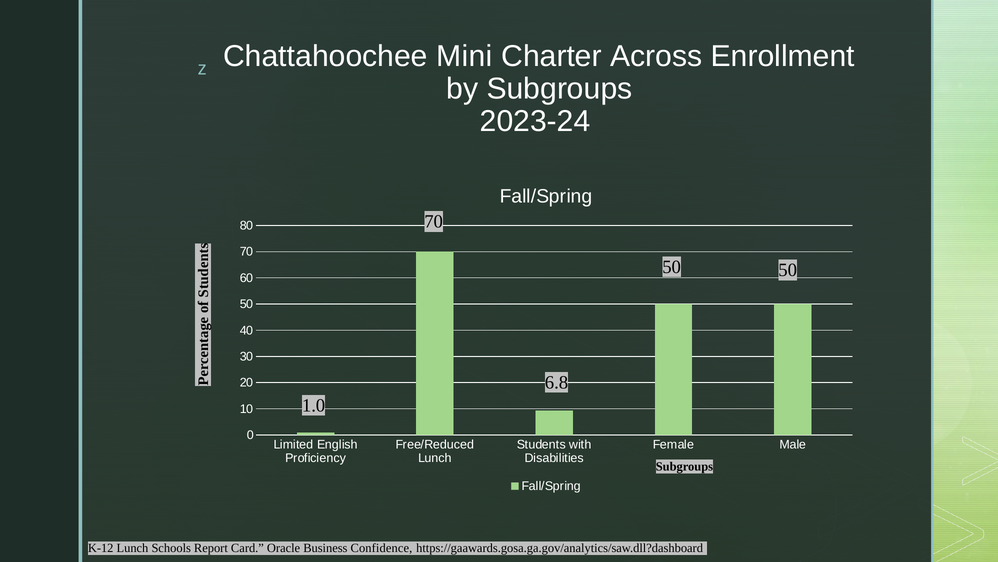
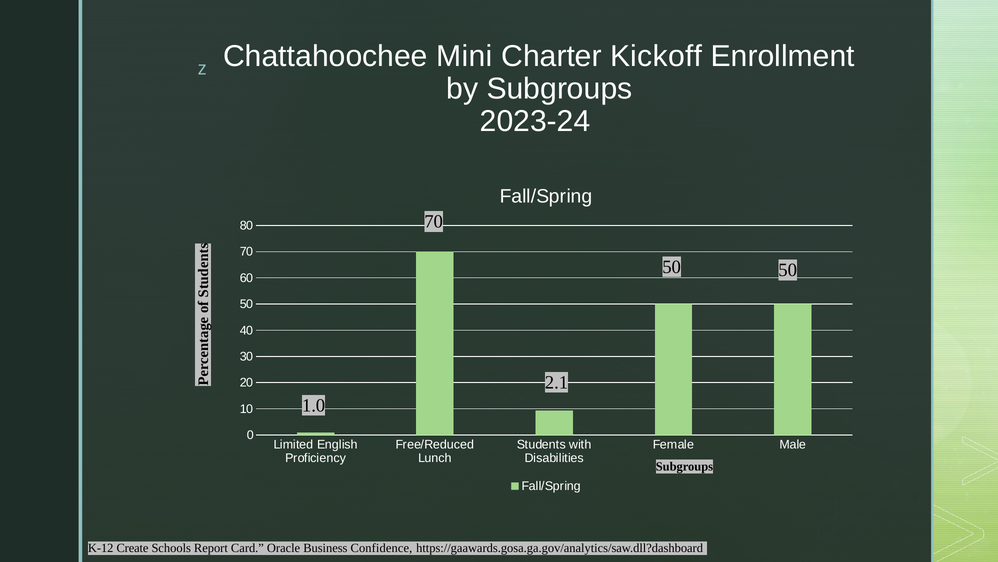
Across: Across -> Kickoff (656, 56)
6.8: 6.8 -> 2.1 (557, 382)
K-12 Lunch: Lunch -> Create (133, 548)
